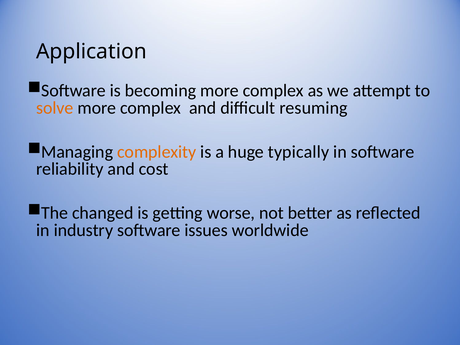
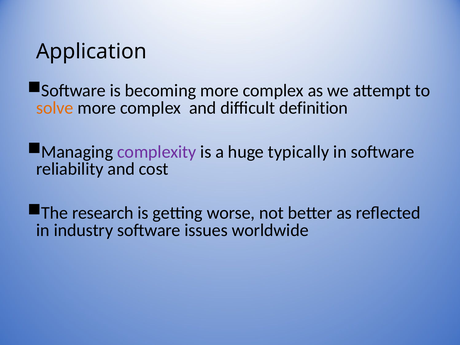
resuming: resuming -> definition (314, 108)
complexity colour: orange -> purple (157, 152)
changed: changed -> research (103, 213)
